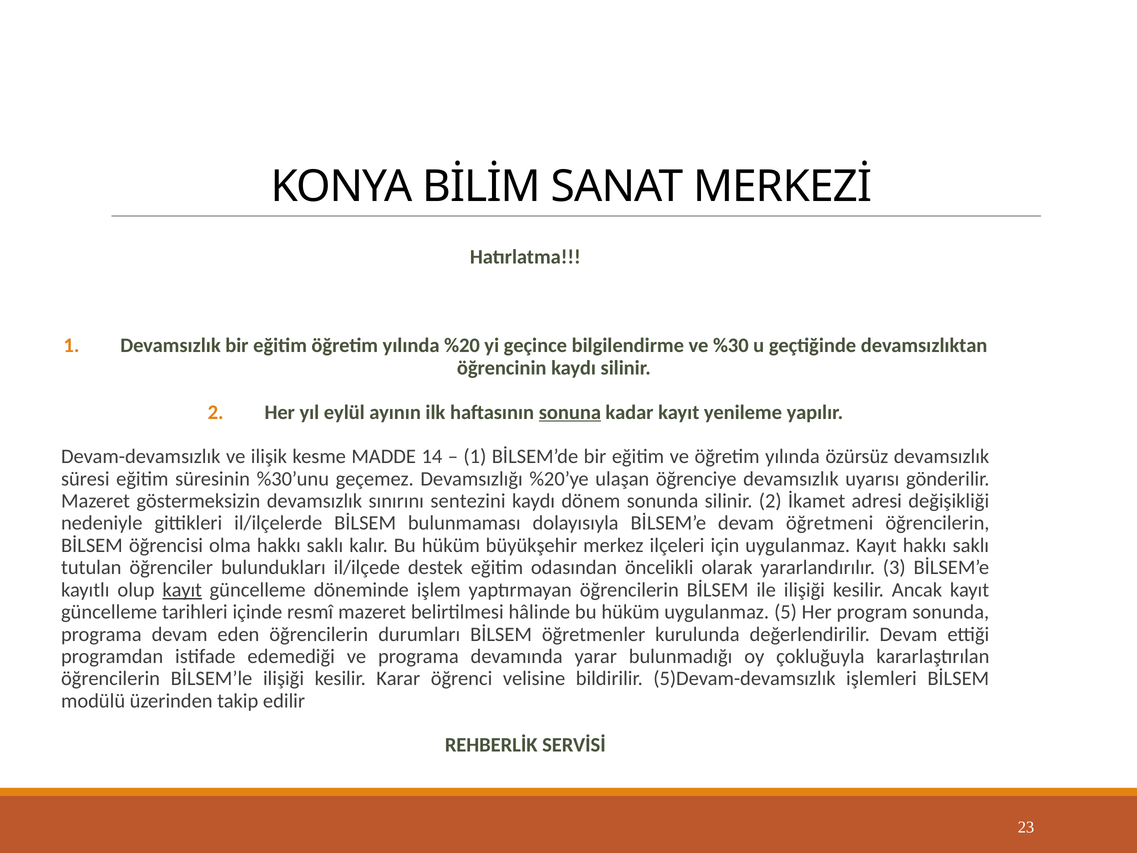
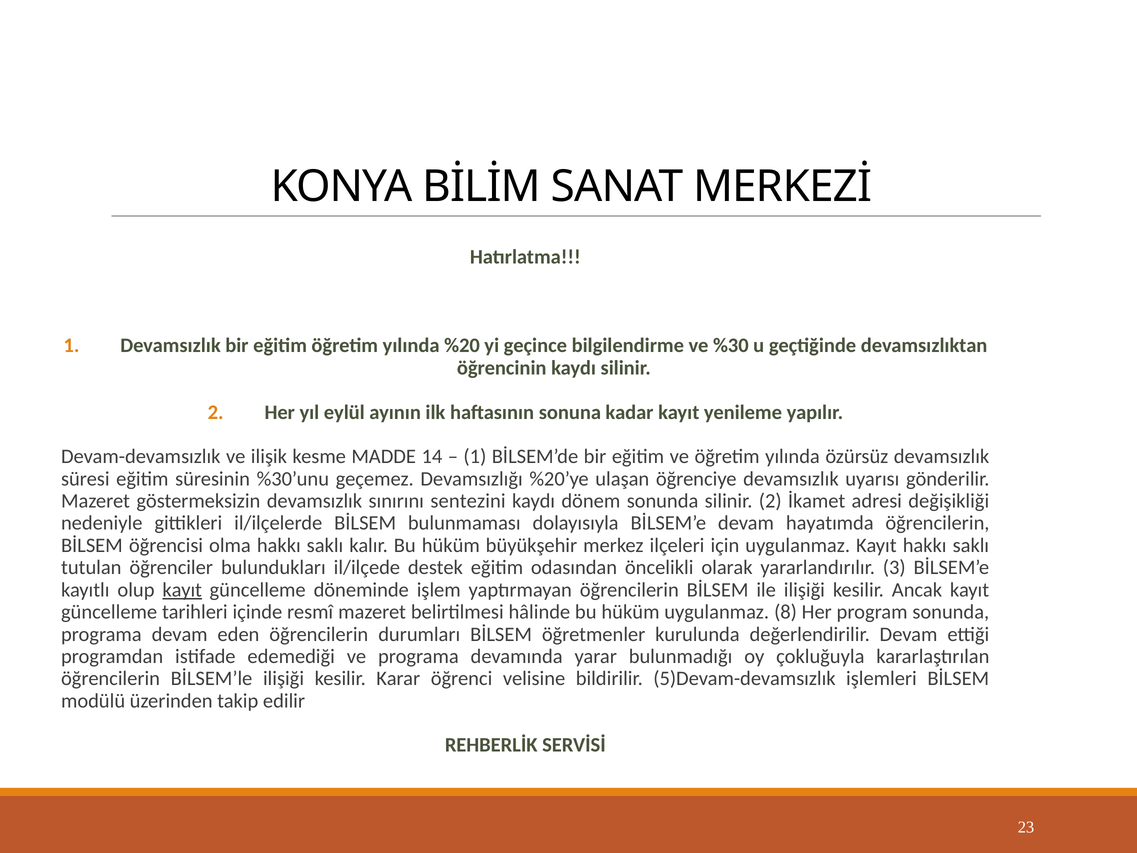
sonuna underline: present -> none (570, 412)
öğretmeni: öğretmeni -> hayatımda (830, 523)
5: 5 -> 8 (786, 612)
